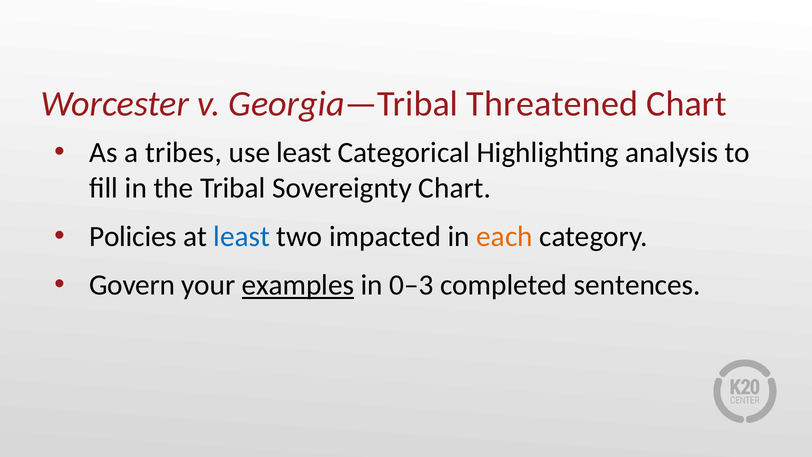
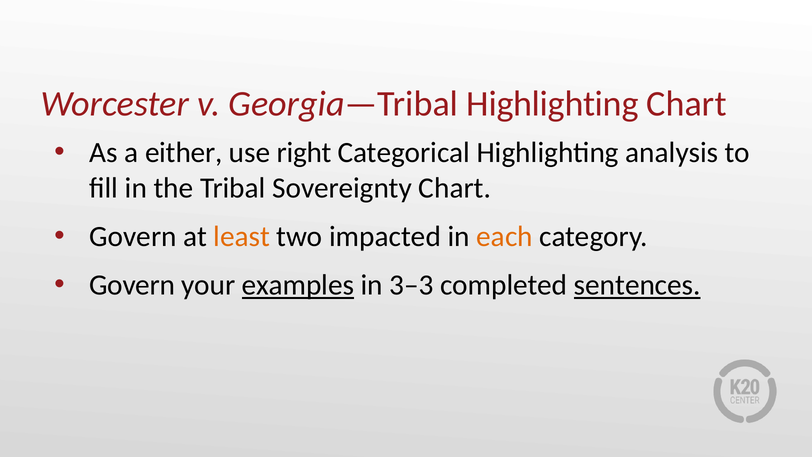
Georgia—Tribal Threatened: Threatened -> Highlighting (553, 104)
tribes: tribes -> either (184, 153)
use least: least -> right (304, 153)
Policies: Policies -> Govern (133, 236)
least colour: blue -> orange (242, 236)
0–3: 0–3 -> 3–3 (411, 285)
sentences underline: none -> present (637, 285)
